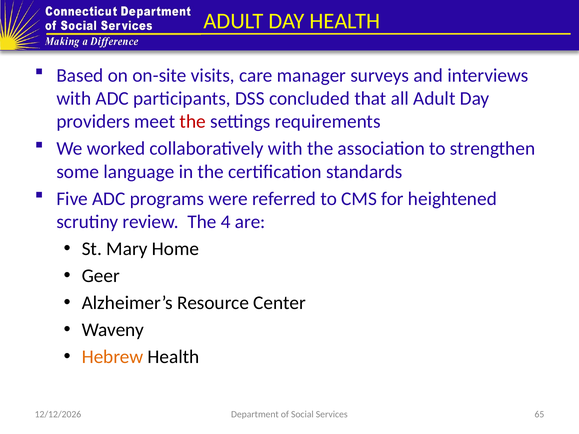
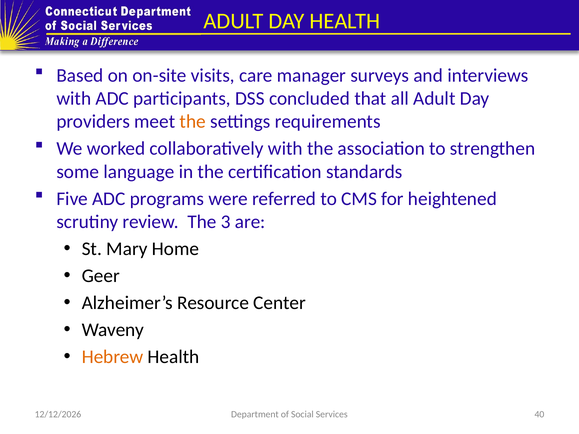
the colour: red -> orange (193, 122)
4: 4 -> 3 (226, 222)
65: 65 -> 40 (539, 415)
